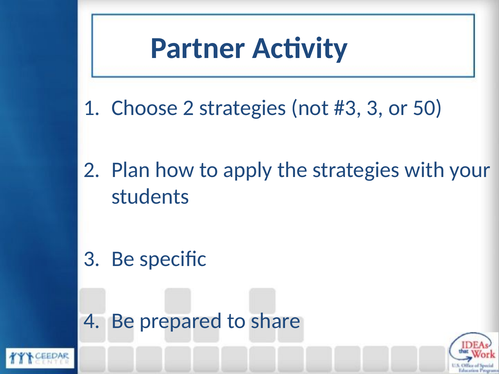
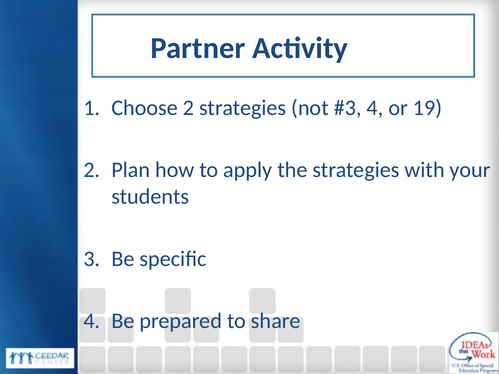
3: 3 -> 4 (375, 108)
50: 50 -> 19 (427, 108)
